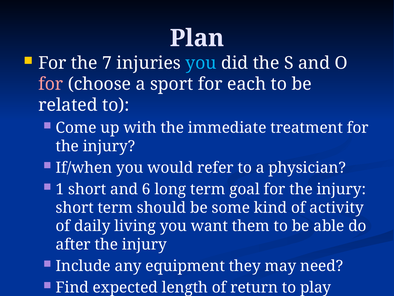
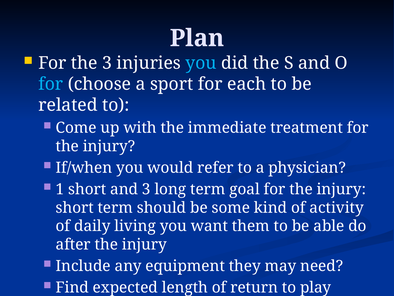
the 7: 7 -> 3 (107, 63)
for colour: pink -> light blue (51, 84)
and 6: 6 -> 3 (146, 189)
